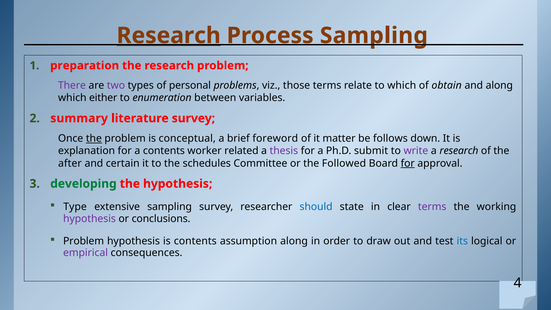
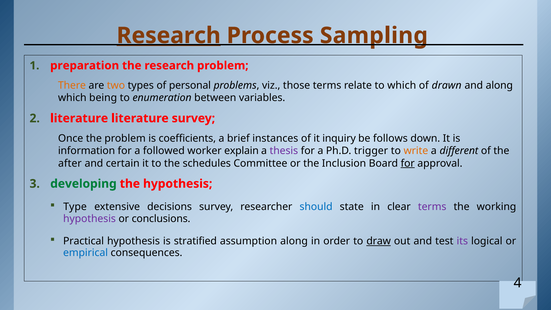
There colour: purple -> orange (72, 85)
two colour: purple -> orange (116, 85)
obtain: obtain -> drawn (447, 85)
either: either -> being (103, 98)
summary: summary -> literature (79, 118)
the underline: present -> none (94, 139)
conceptual: conceptual -> coefficients (187, 139)
foreword: foreword -> instances (275, 139)
matter: matter -> inquiry (339, 139)
explanation: explanation -> information (87, 151)
a contents: contents -> followed (164, 151)
related: related -> explain (241, 151)
submit: submit -> trigger (371, 151)
write colour: purple -> orange (416, 151)
a research: research -> different (459, 151)
Followed: Followed -> Inclusion (344, 163)
extensive sampling: sampling -> decisions (170, 207)
Problem: Problem -> Practical (84, 241)
is contents: contents -> stratified (195, 241)
draw underline: none -> present (379, 241)
its colour: blue -> purple (462, 241)
empirical colour: purple -> blue (86, 253)
